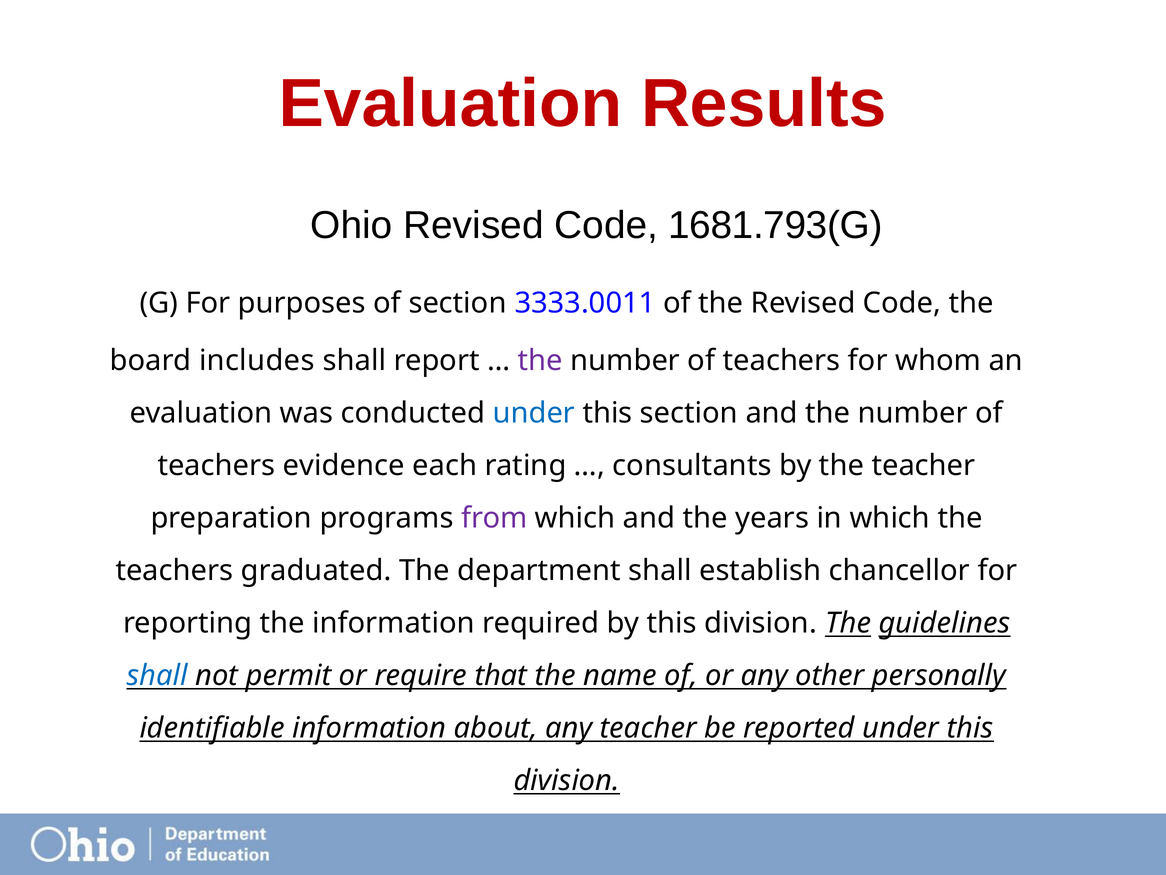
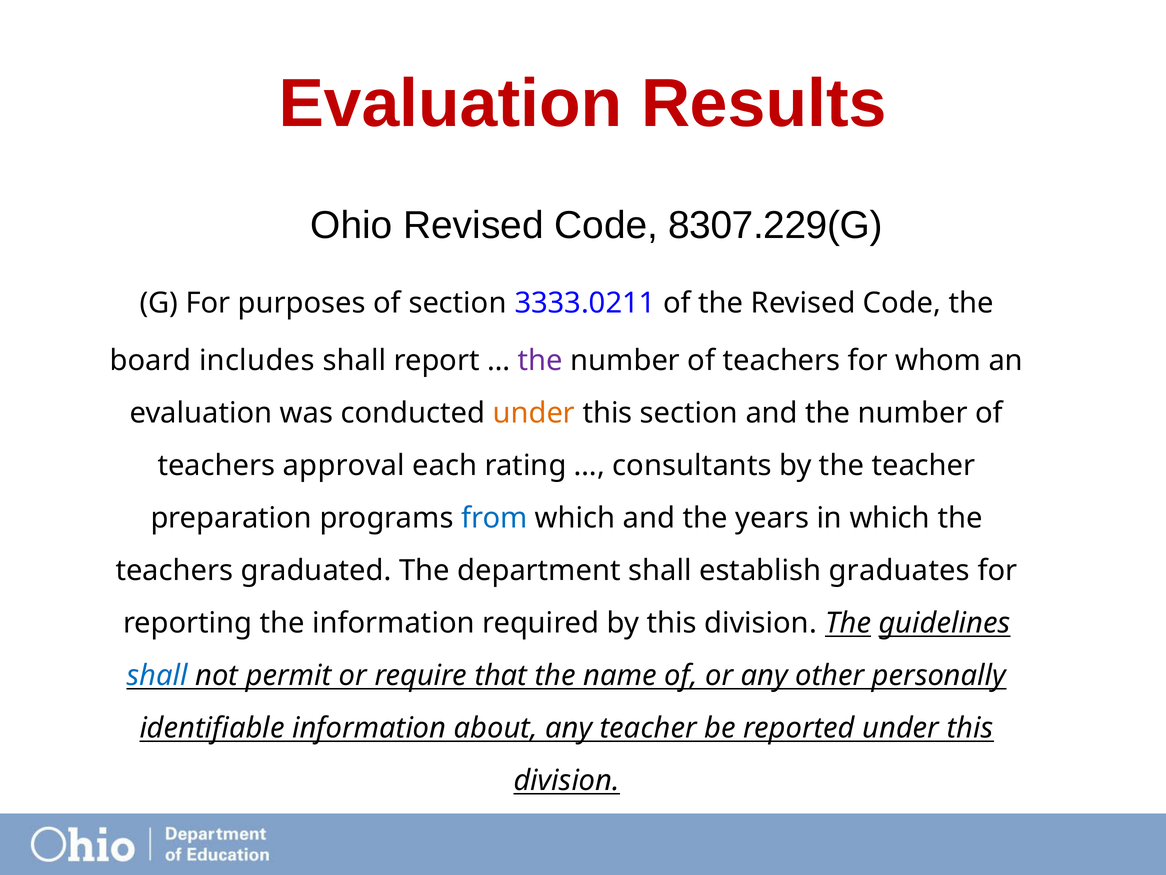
1681.793(G: 1681.793(G -> 8307.229(G (775, 225)
3333.0011: 3333.0011 -> 3333.0211 (585, 303)
under colour: blue -> orange (534, 413)
evidence: evidence -> approval (344, 465)
from colour: purple -> blue (494, 518)
chancellor: chancellor -> graduates (899, 570)
